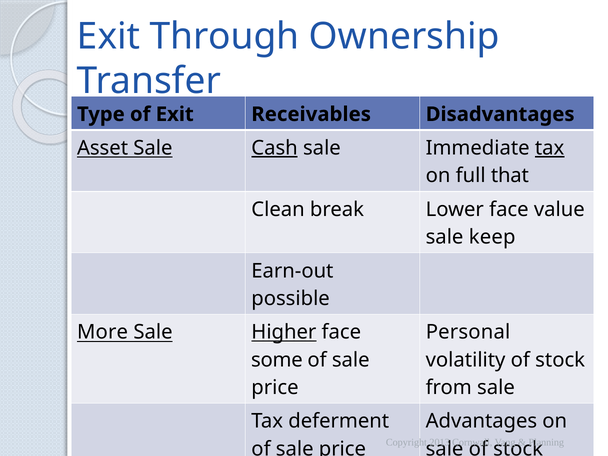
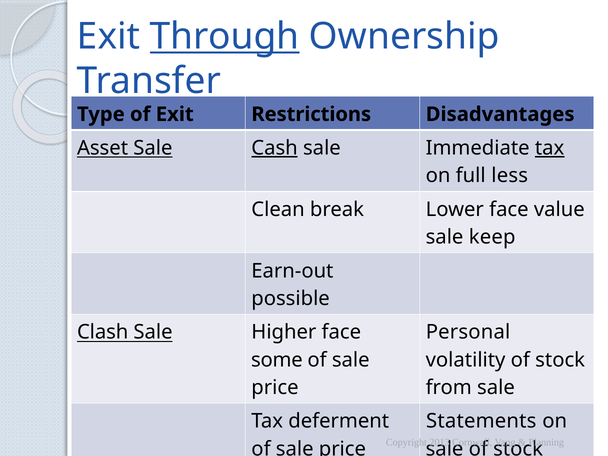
Through underline: none -> present (225, 37)
Receivables: Receivables -> Restrictions (311, 114)
that: that -> less (510, 176)
More: More -> Clash (103, 332)
Higher underline: present -> none (284, 332)
Advantages: Advantages -> Statements (481, 421)
